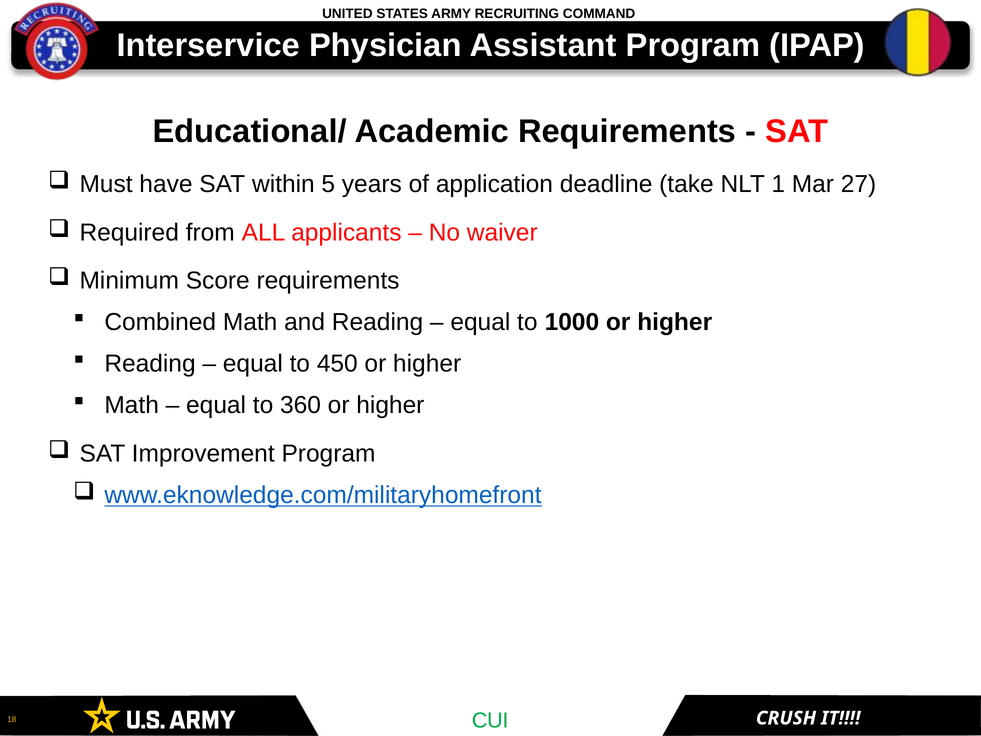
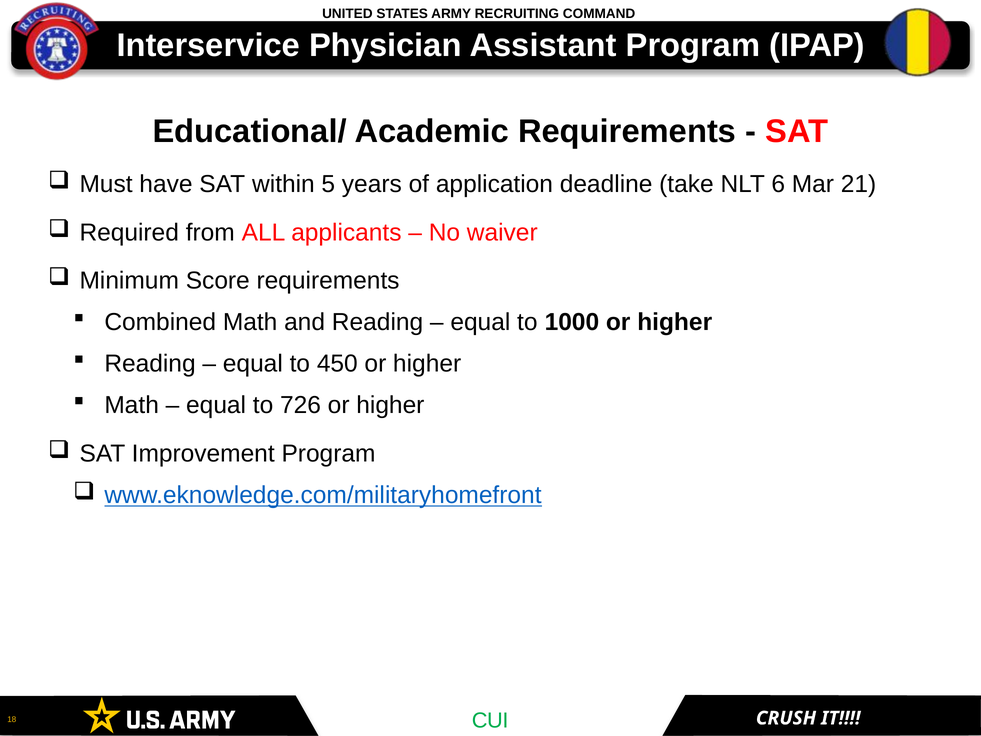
1: 1 -> 6 (778, 184)
27: 27 -> 21 (859, 184)
360: 360 -> 726 (300, 405)
